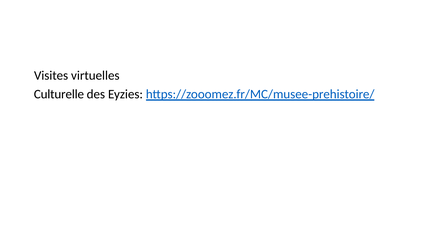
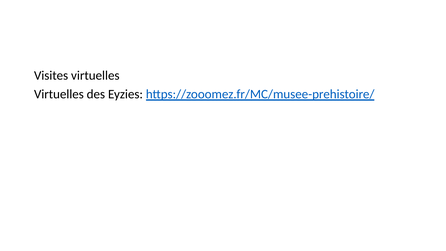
Culturelle: Culturelle -> Virtuelles (59, 94)
